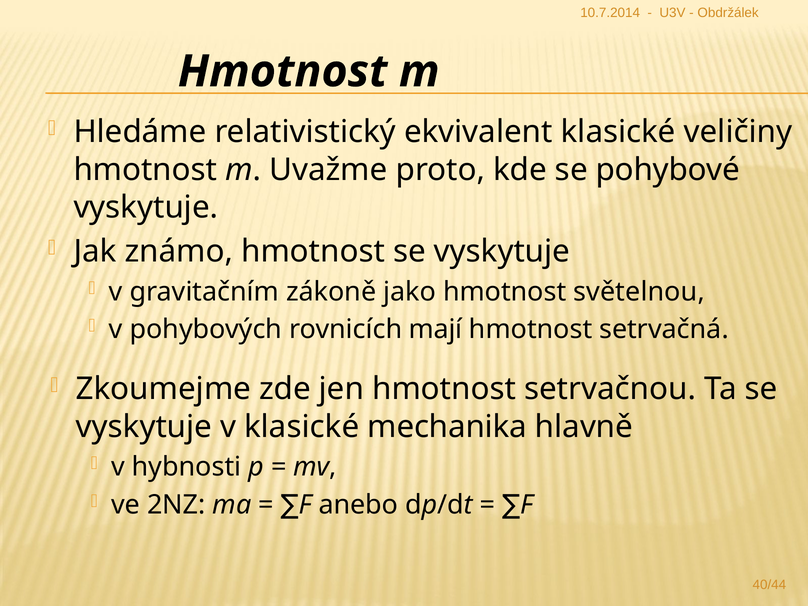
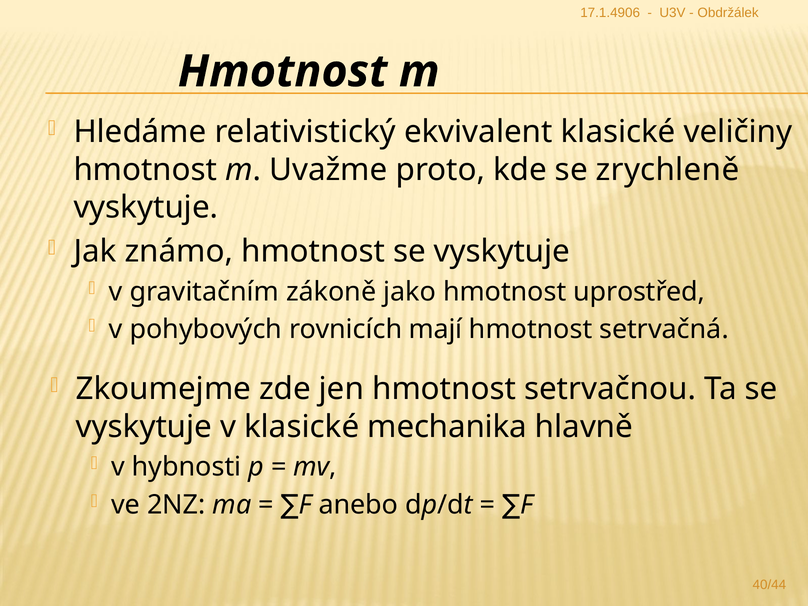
10.7.2014: 10.7.2014 -> 17.1.4906 (610, 13)
pohybové: pohybové -> zrychleně (668, 170)
světelnou: světelnou -> uprostřed (639, 292)
